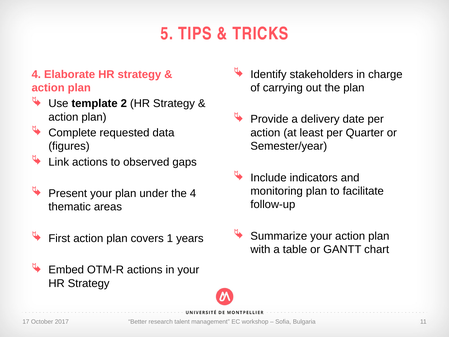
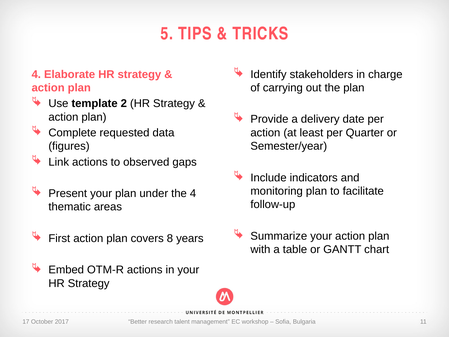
1: 1 -> 8 (170, 238)
